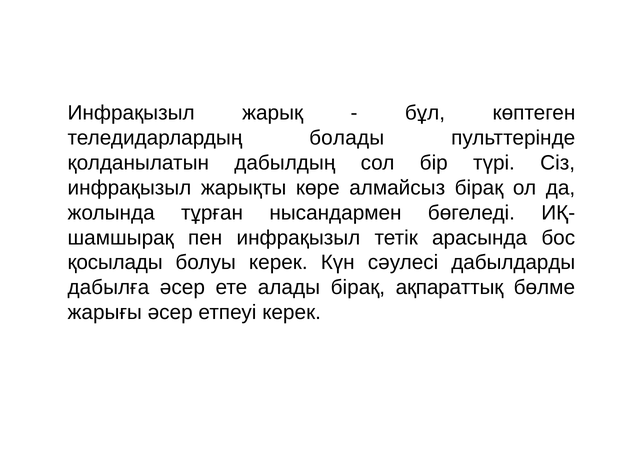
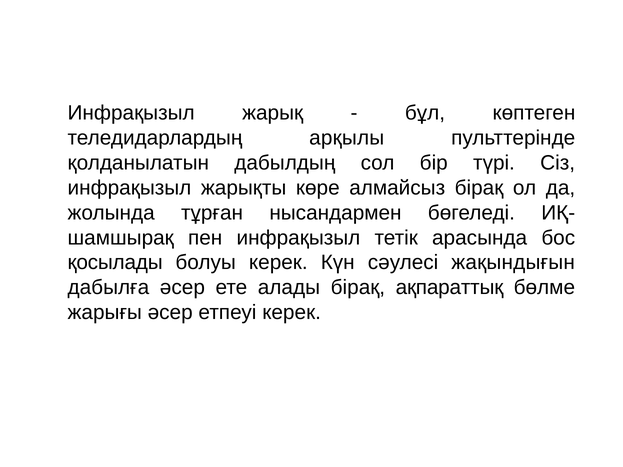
болады: болады -> арқылы (347, 138)
дабылдарды: дабылдарды -> жақындығын (513, 263)
